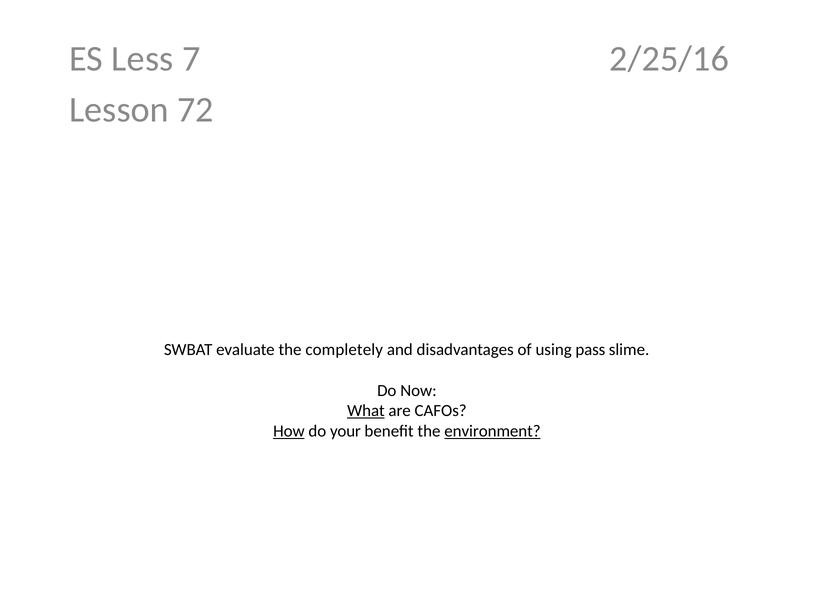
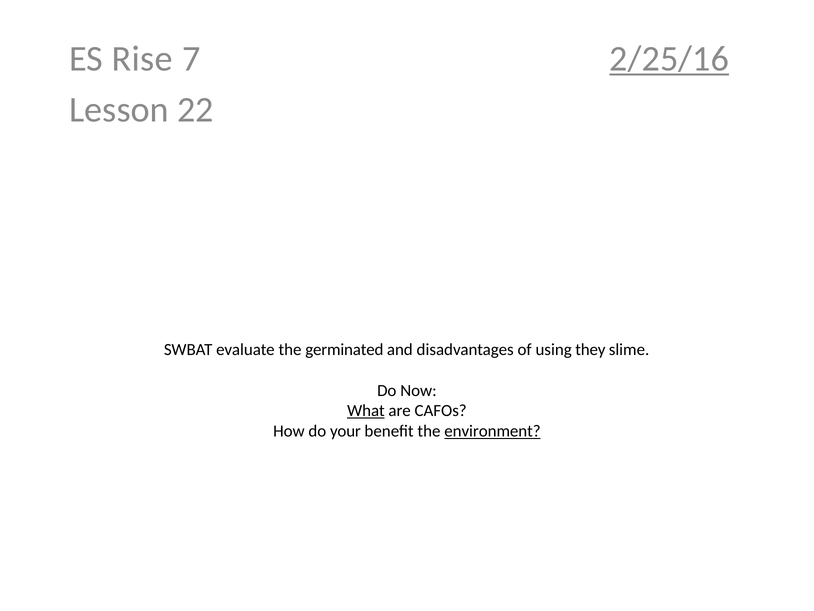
Less: Less -> Rise (142, 59)
2/25/16 underline: none -> present (669, 59)
72: 72 -> 22 (195, 110)
completely: completely -> germinated (344, 349)
pass: pass -> they (590, 349)
How underline: present -> none (289, 431)
